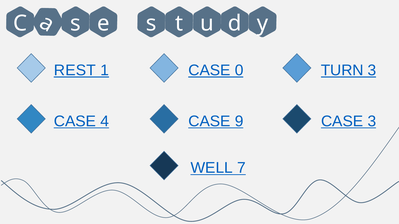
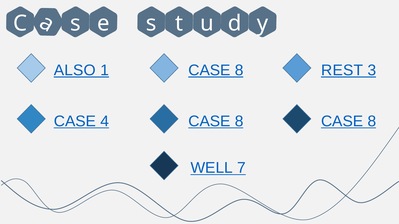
REST: REST -> ALSO (75, 70)
0: 0 -> 8 (239, 70)
TURN: TURN -> REST (342, 70)
9: 9 -> 8 (239, 121)
3: 3 -> 8 (372, 121)
